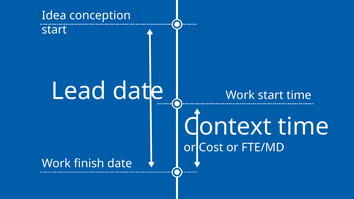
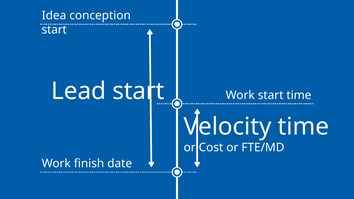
Lead date: date -> start (138, 91)
Context: Context -> Velocity (228, 127)
